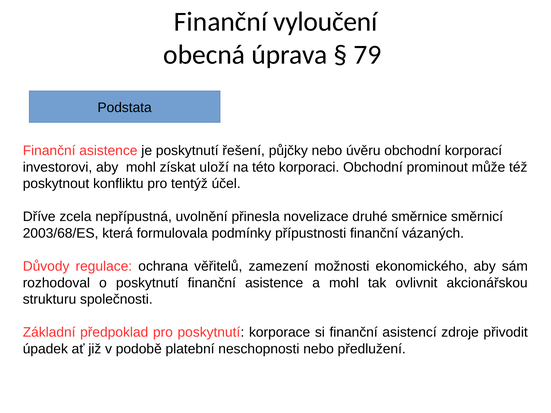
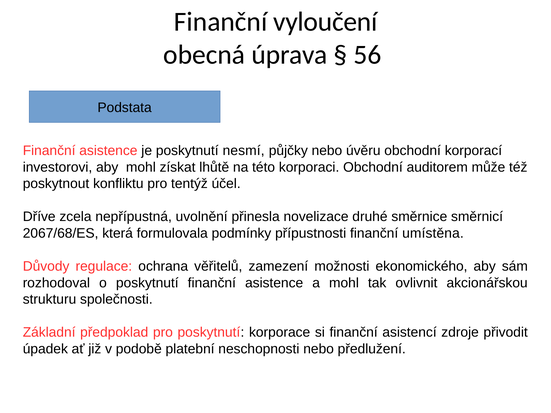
79: 79 -> 56 (367, 55)
řešení: řešení -> nesmí (244, 151)
uloží: uloží -> lhůtě (214, 167)
prominout: prominout -> auditorem (437, 167)
2003/68/ES: 2003/68/ES -> 2067/68/ES (61, 233)
vázaných: vázaných -> umístěna (433, 233)
